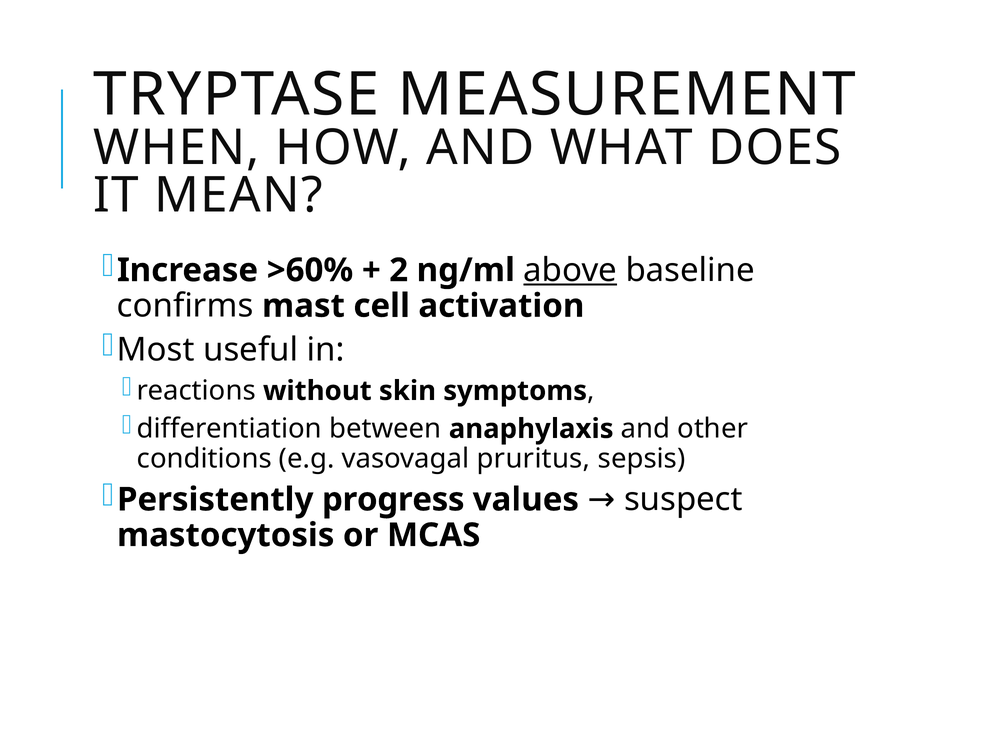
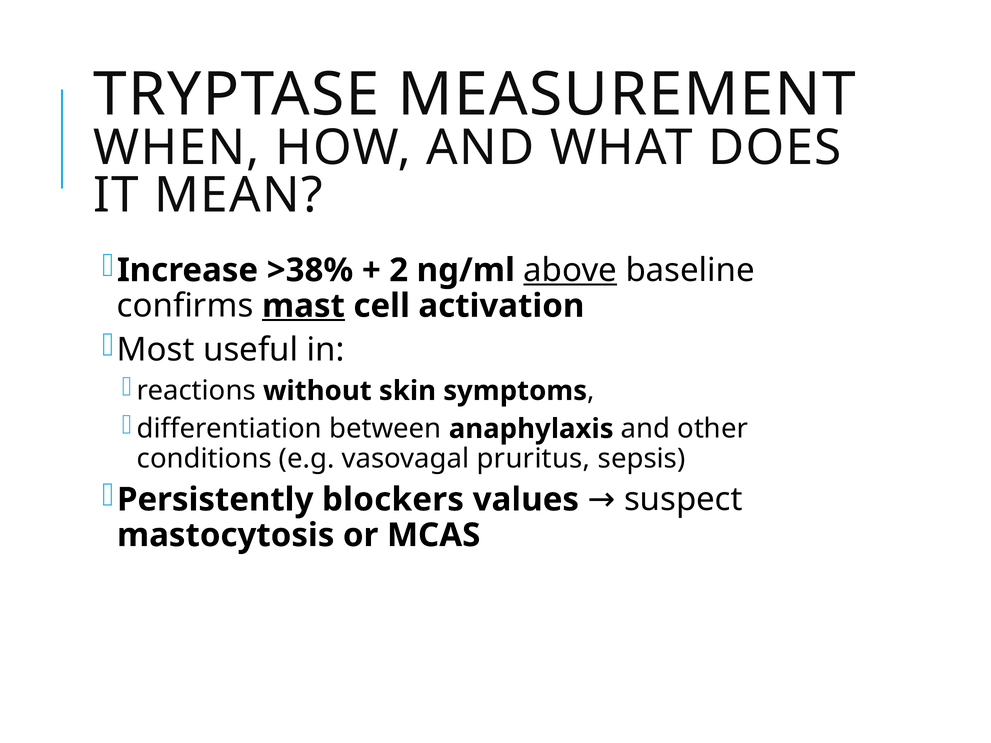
>60%: >60% -> >38% (310, 270)
mast underline: none -> present (303, 306)
progress: progress -> blockers (393, 500)
